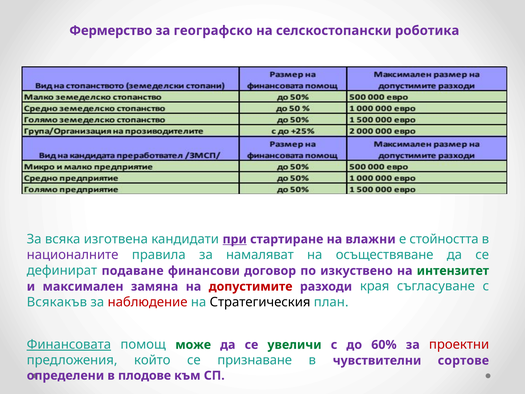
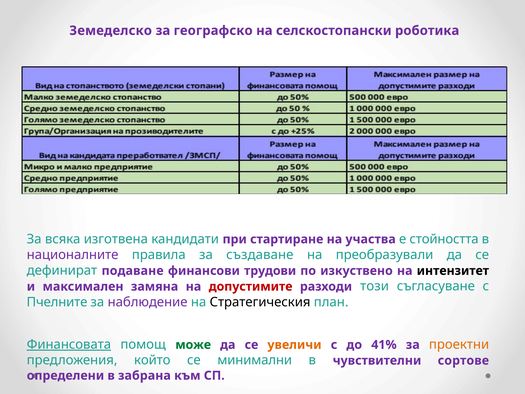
Фермерство: Фермерство -> Земеделско (111, 31)
при underline: present -> none (235, 239)
влажни: влажни -> участва (371, 239)
намаляват: намаляват -> създаване (260, 255)
осъществяване: осъществяване -> преобразували (385, 255)
договор: договор -> трудови (270, 271)
интензитет colour: green -> black (453, 271)
края: края -> този (375, 286)
Всякакъв: Всякакъв -> Пчелните (57, 302)
наблюдение colour: red -> purple (148, 302)
увеличи colour: green -> orange (294, 345)
60%: 60% -> 41% (384, 345)
проектни colour: red -> orange (459, 344)
признаване: признаване -> минимални (255, 360)
плодове: плодове -> забрана (144, 375)
